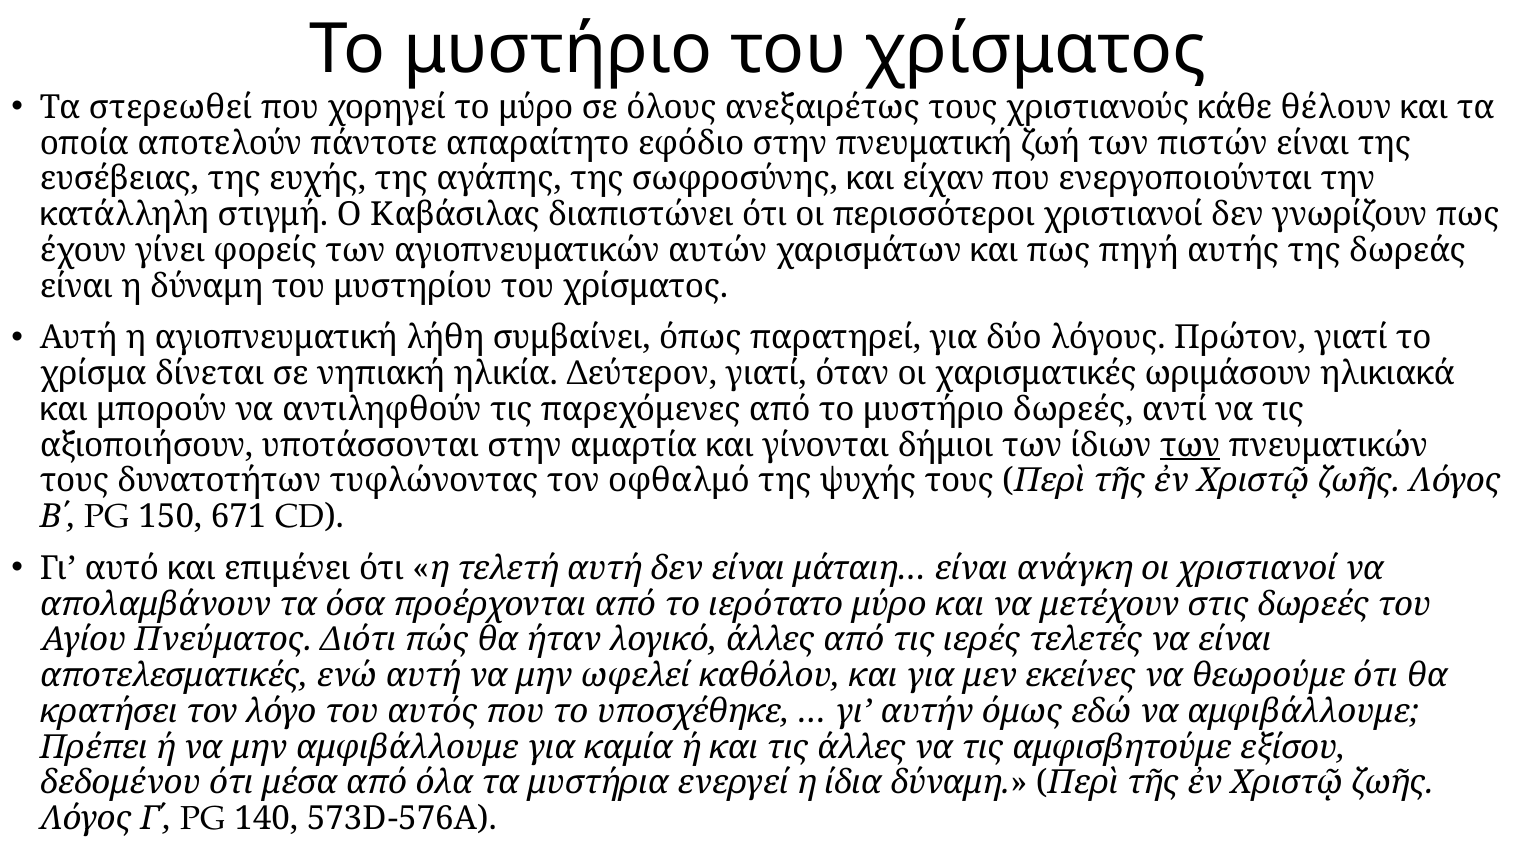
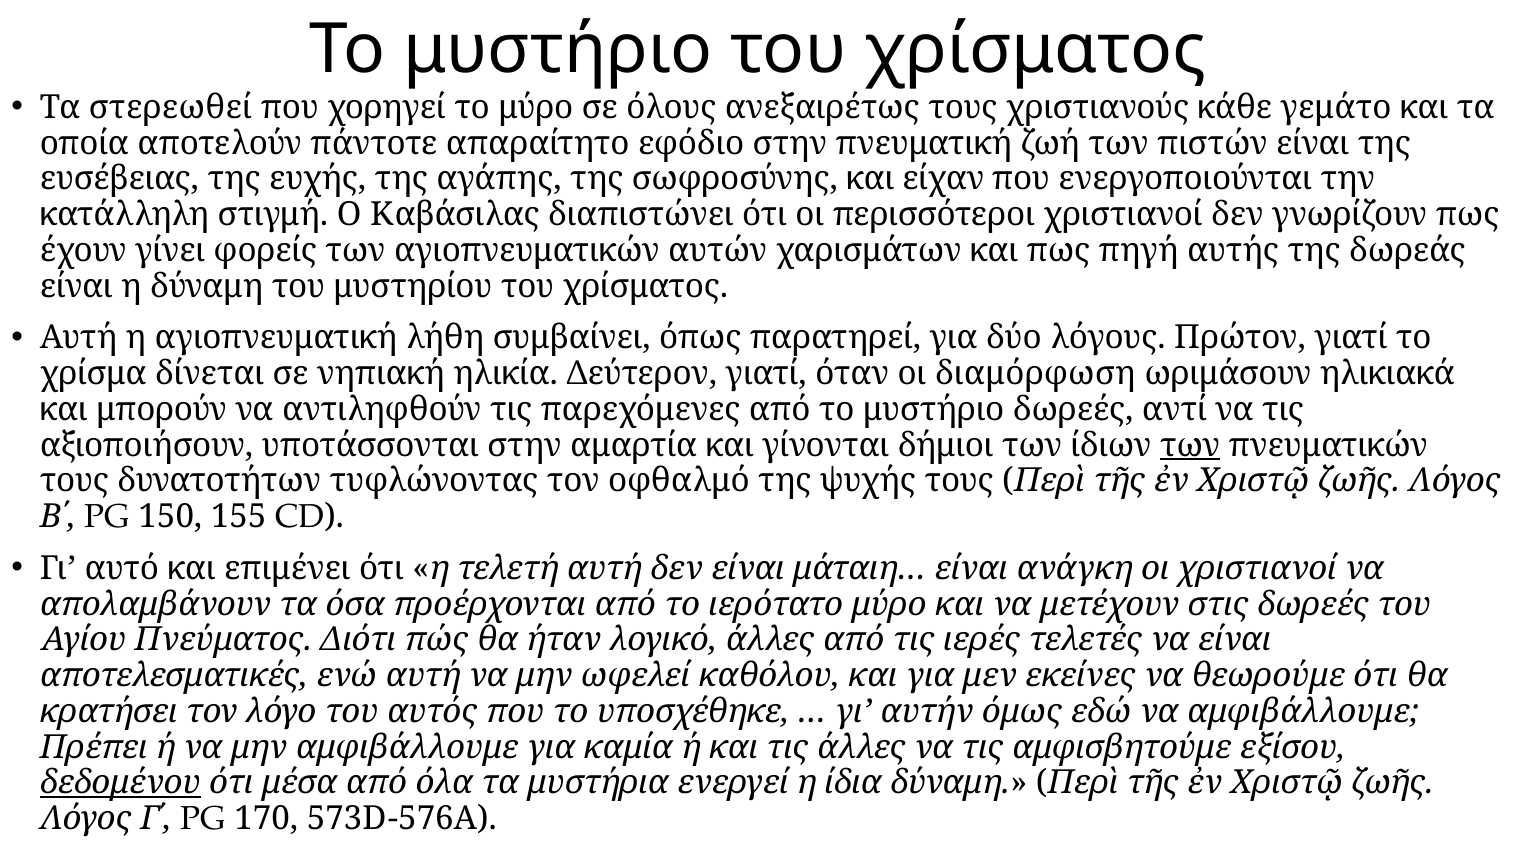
θέλουν: θέλουν -> γεμάτο (1336, 107)
χαρισματικές: χαρισματικές -> διαμόρφωση (1035, 374)
671: 671 -> 155 (239, 517)
δεδομένου underline: none -> present (120, 784)
140: 140 -> 170 (266, 820)
